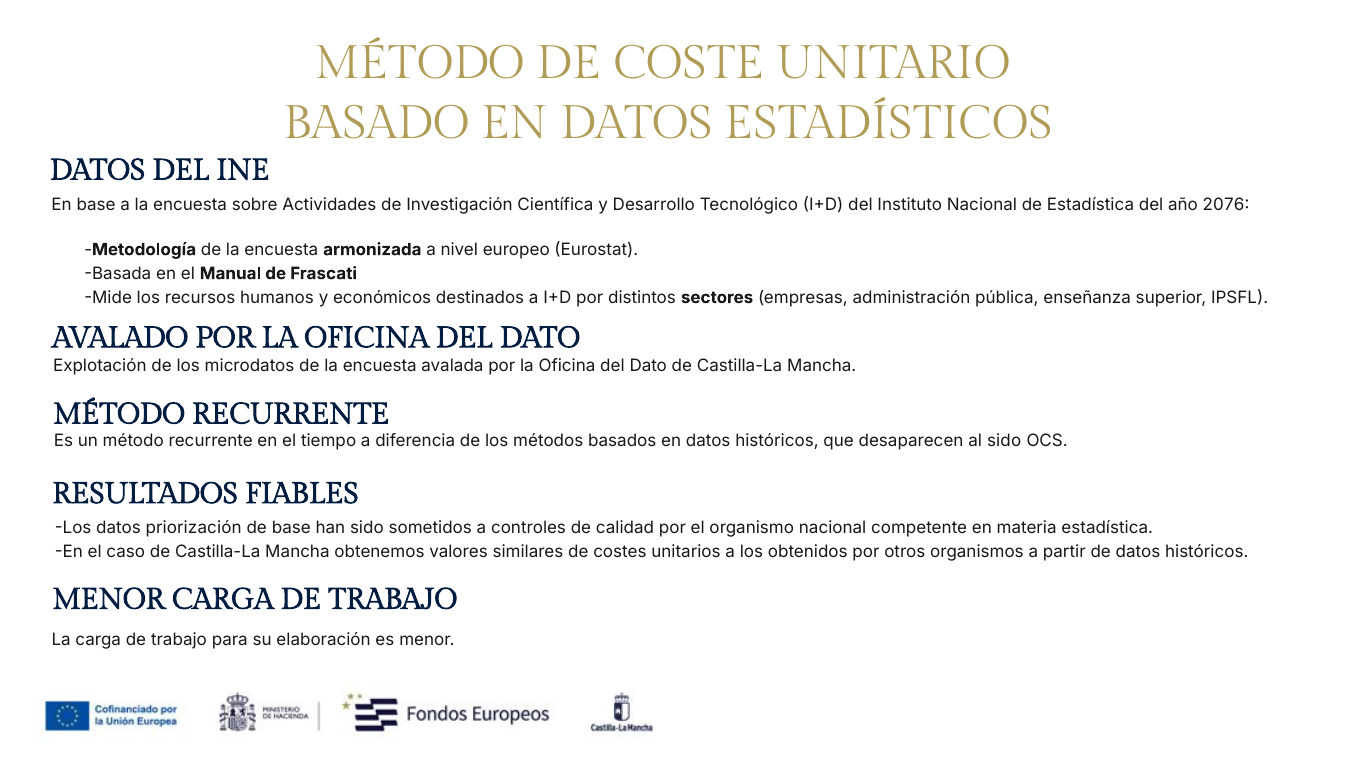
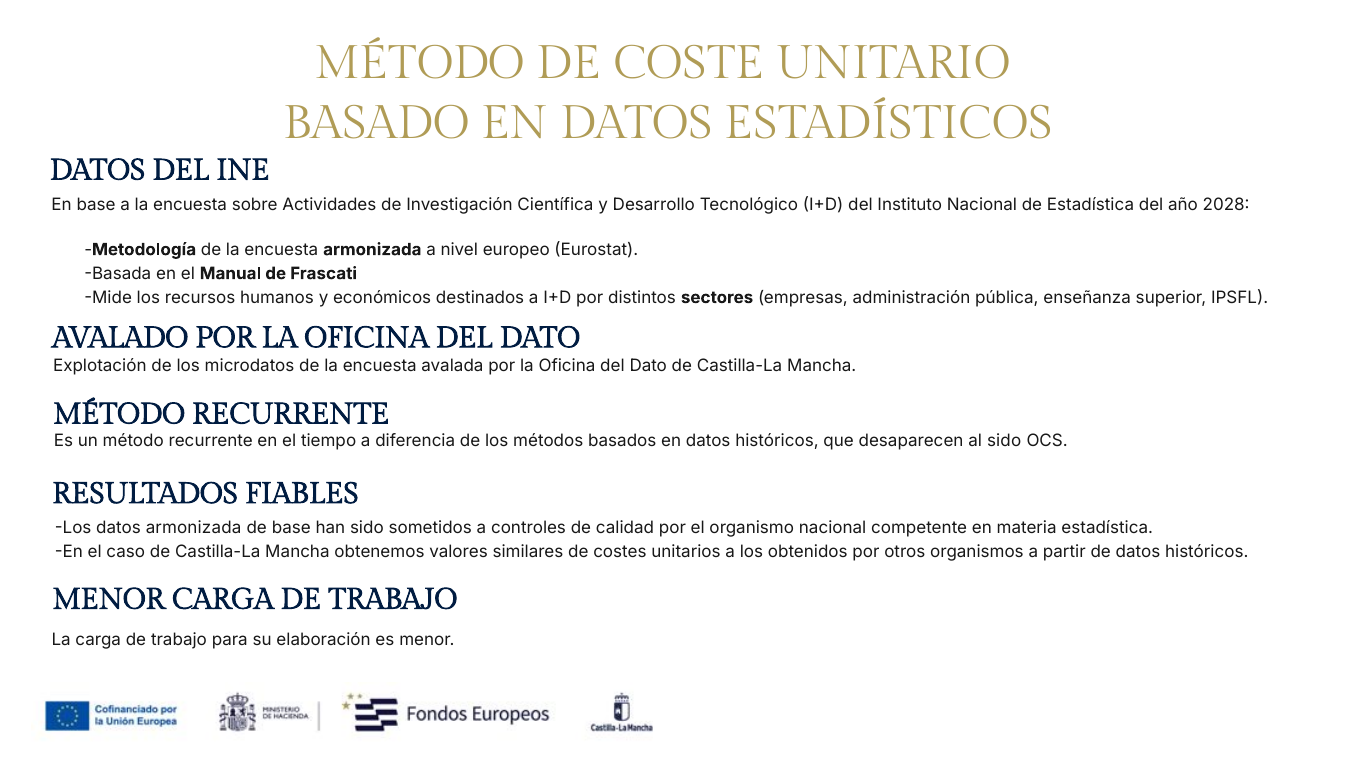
2076: 2076 -> 2028 (1226, 205)
datos priorización: priorización -> armonizada (194, 527)
